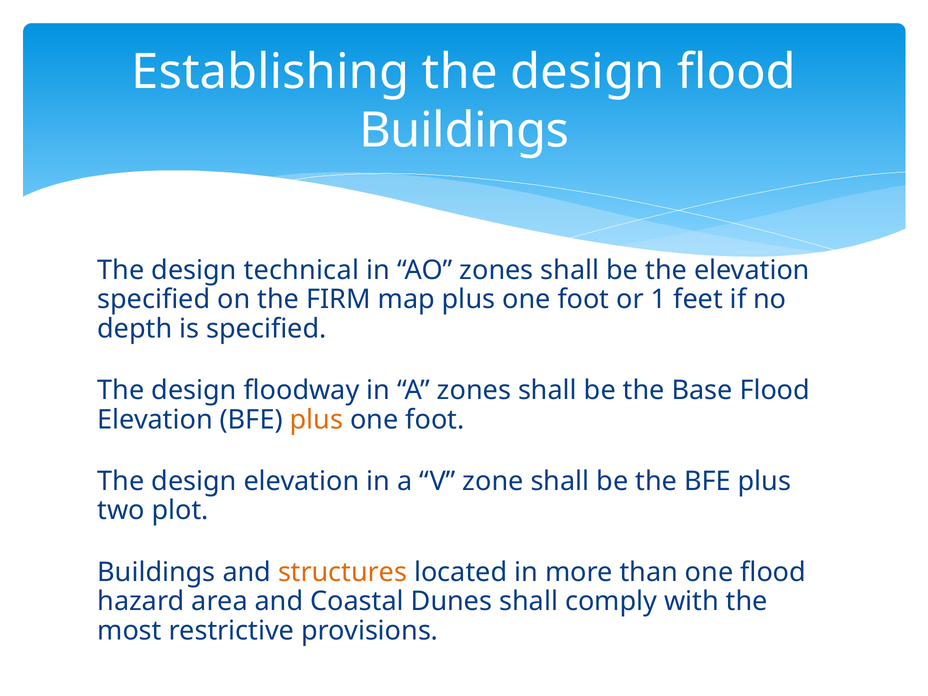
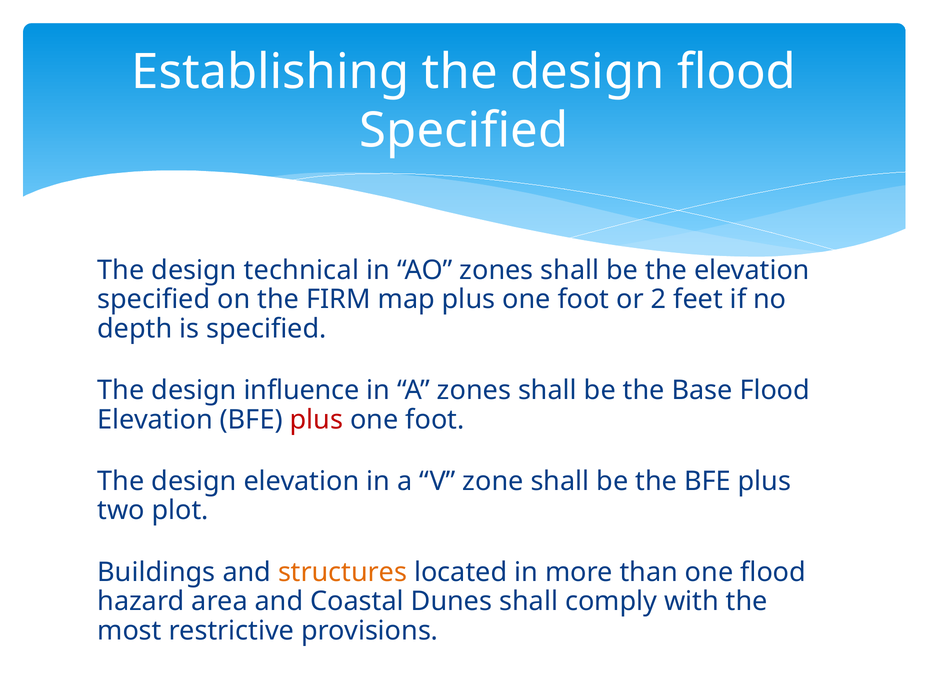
Buildings: Buildings -> Specified (464, 131)
1: 1 -> 2 (659, 299)
floodway: floodway -> influence (302, 390)
plus colour: orange -> red (316, 420)
